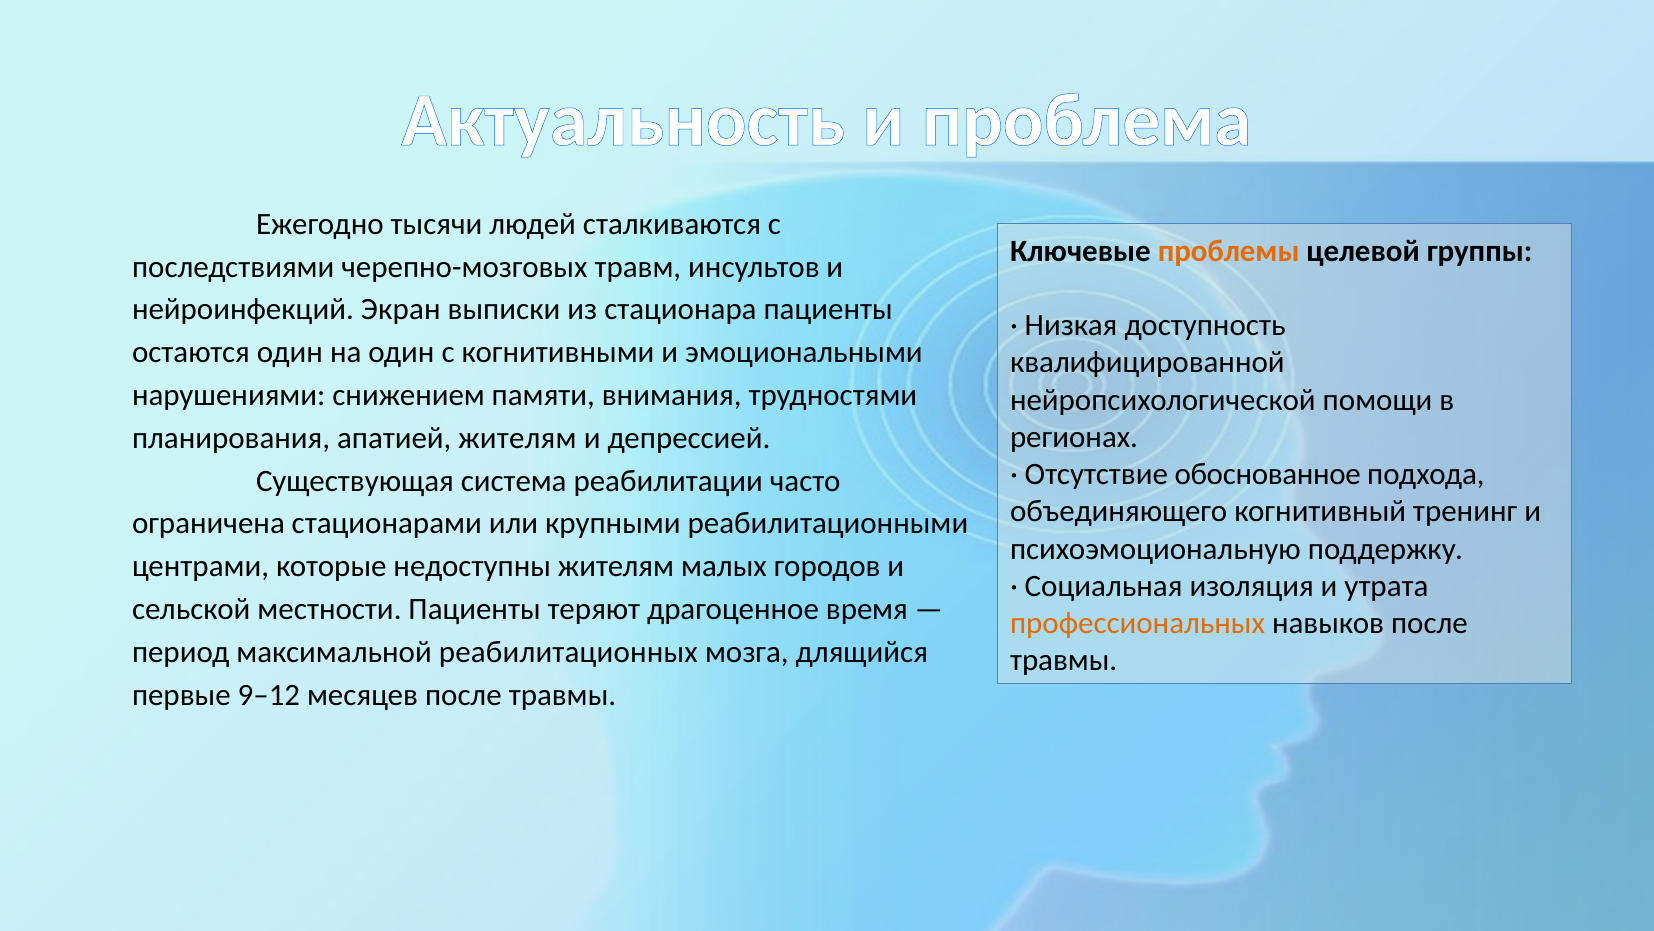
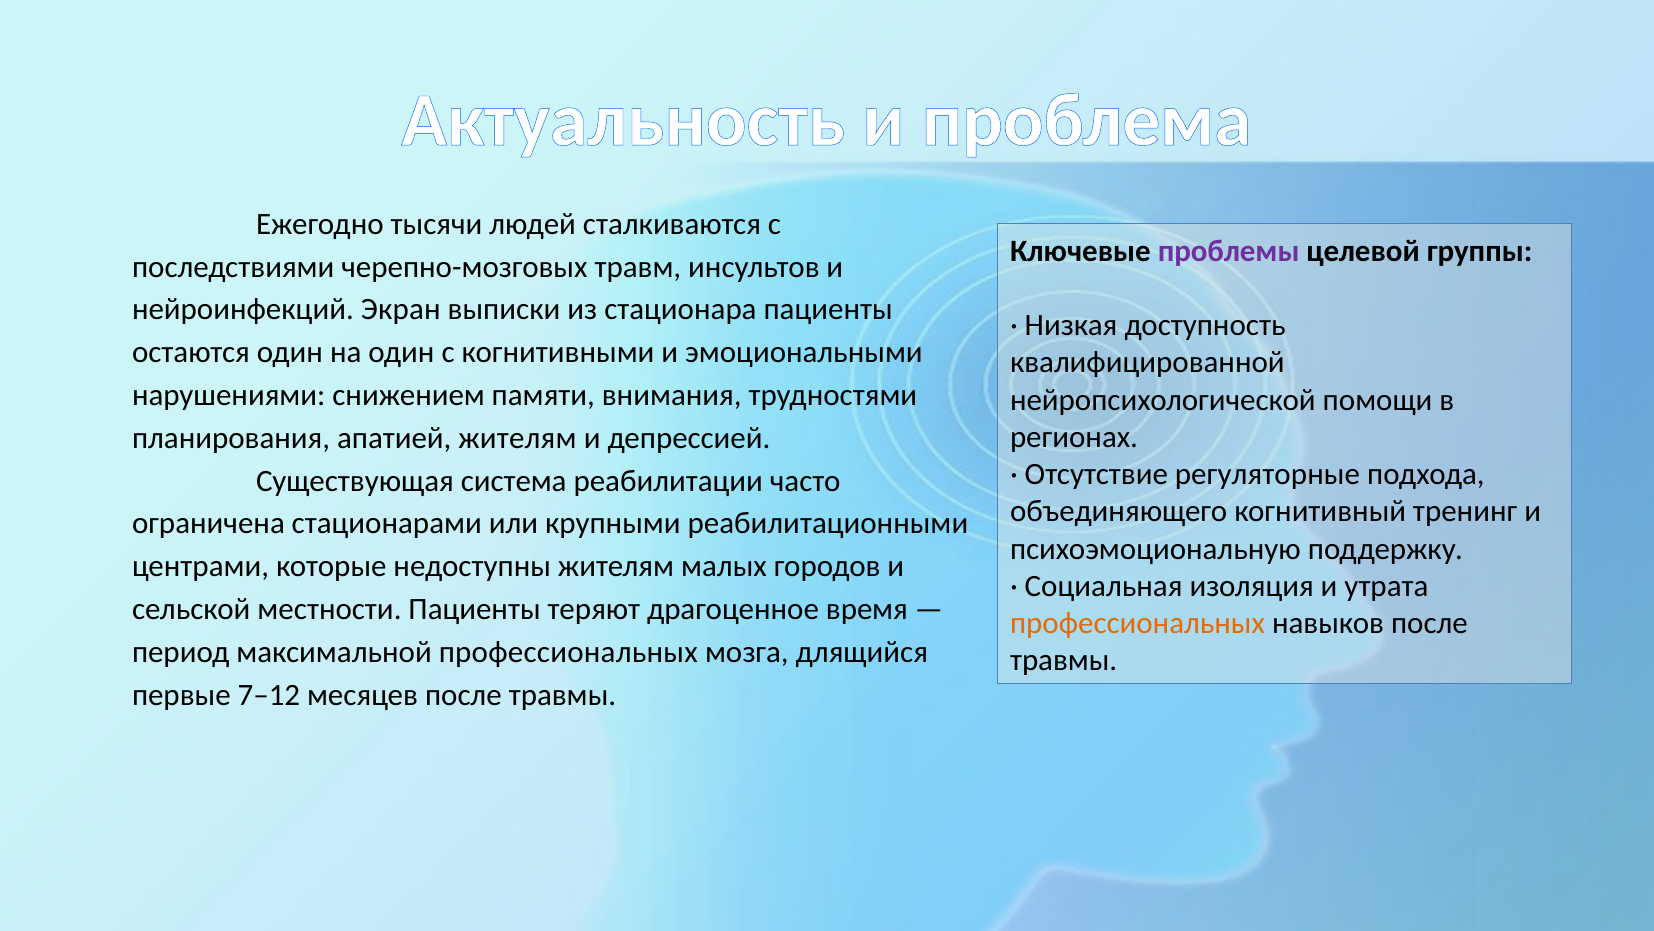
проблемы colour: orange -> purple (1229, 251)
обоснованное: обоснованное -> регуляторные (1267, 474)
максимальной реабилитационных: реабилитационных -> профессиональных (568, 652)
9–12: 9–12 -> 7–12 (269, 694)
